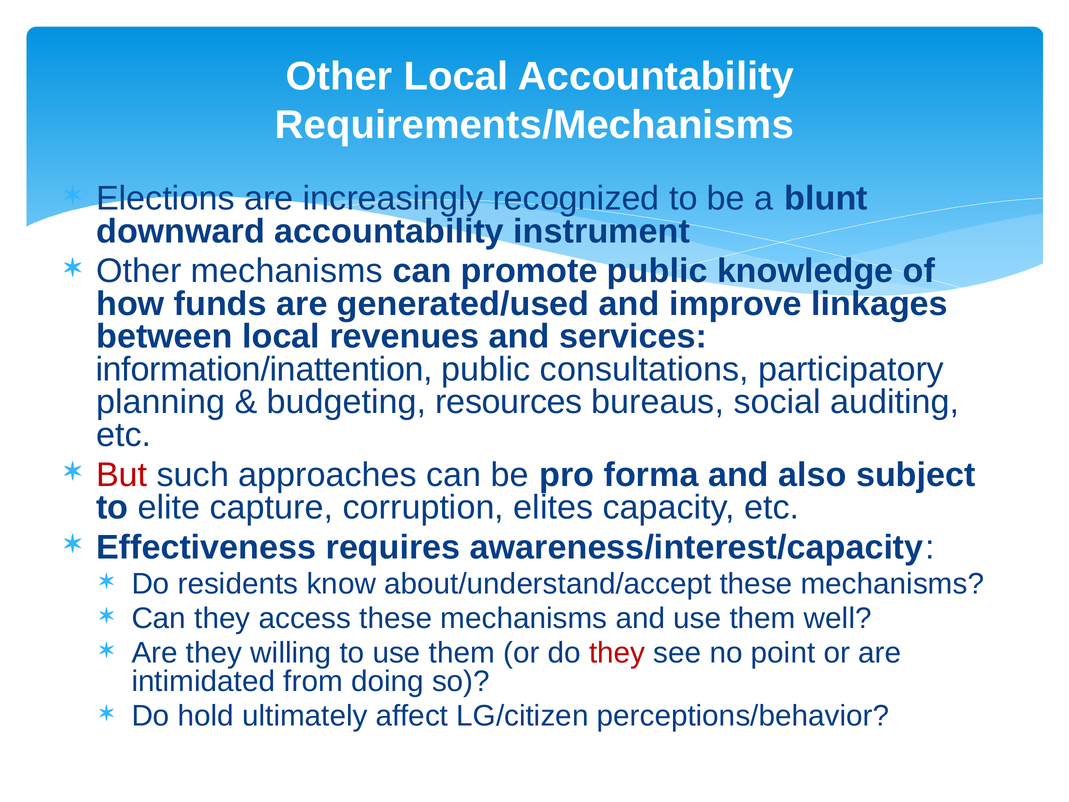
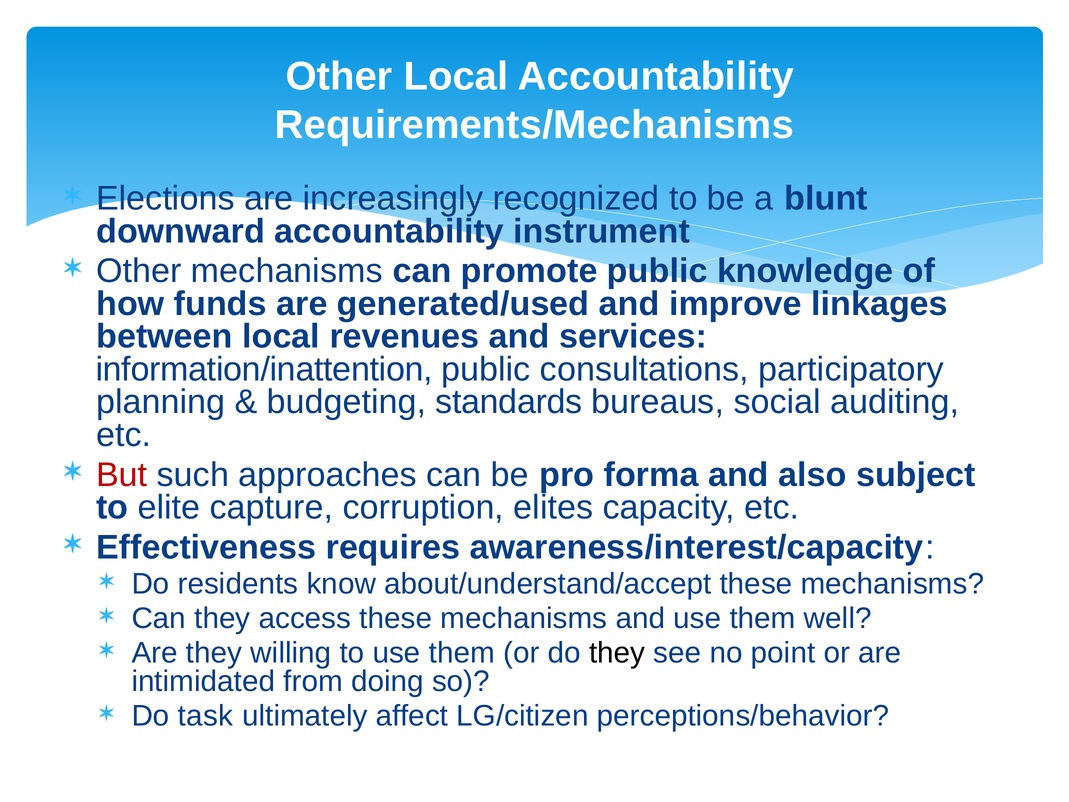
resources: resources -> standards (509, 402)
they colour: red -> black (617, 653)
hold: hold -> task (206, 716)
